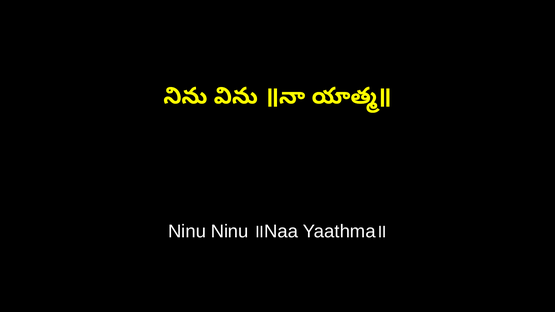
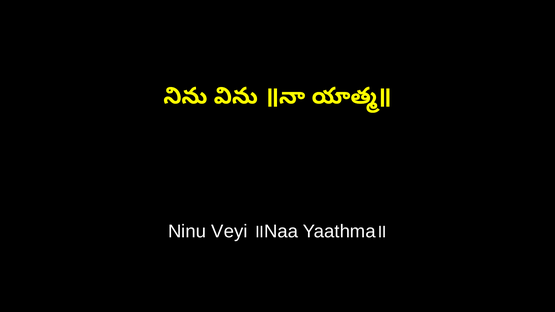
Ninu Ninu: Ninu -> Veyi (229, 232)
